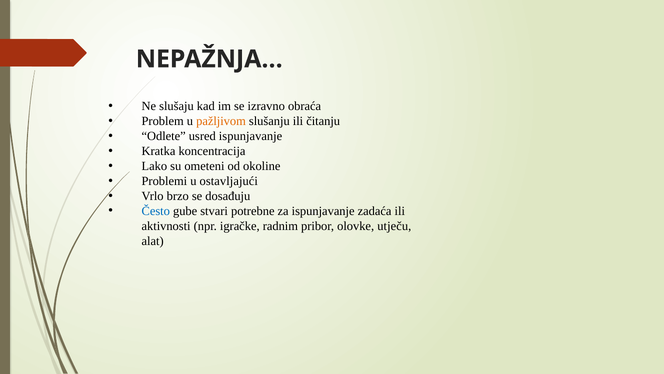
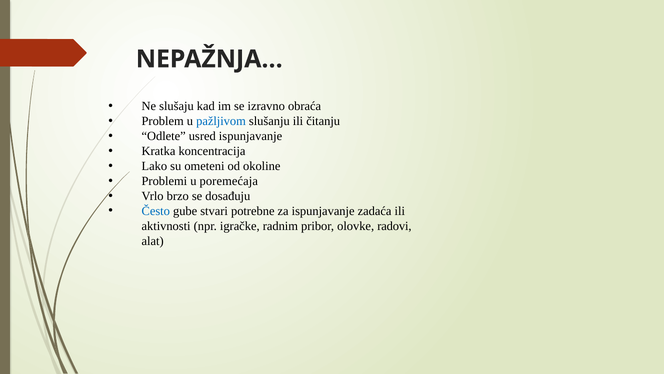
pažljivom colour: orange -> blue (221, 121)
ostavljajući: ostavljajući -> poremećaja (229, 181)
utječu: utječu -> radovi (394, 226)
